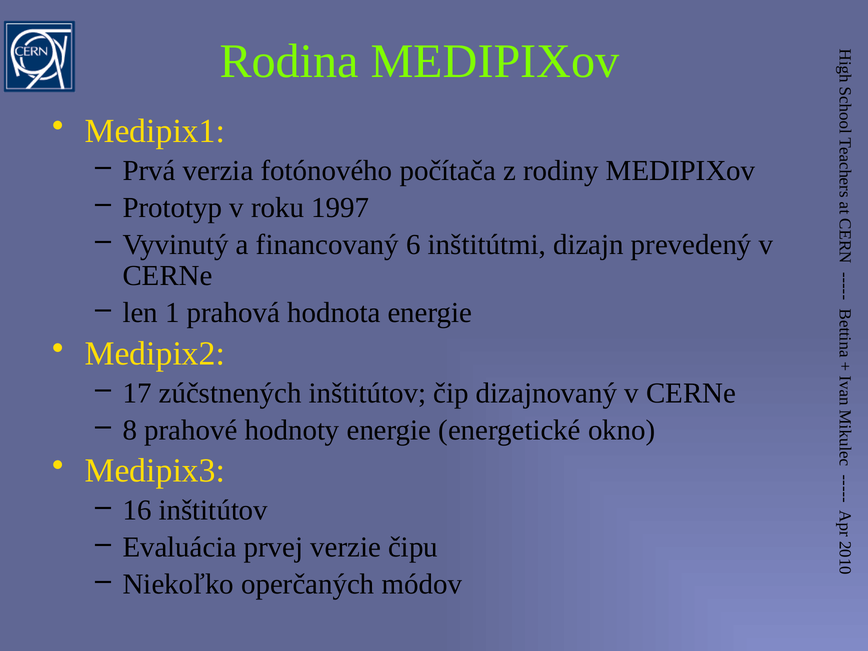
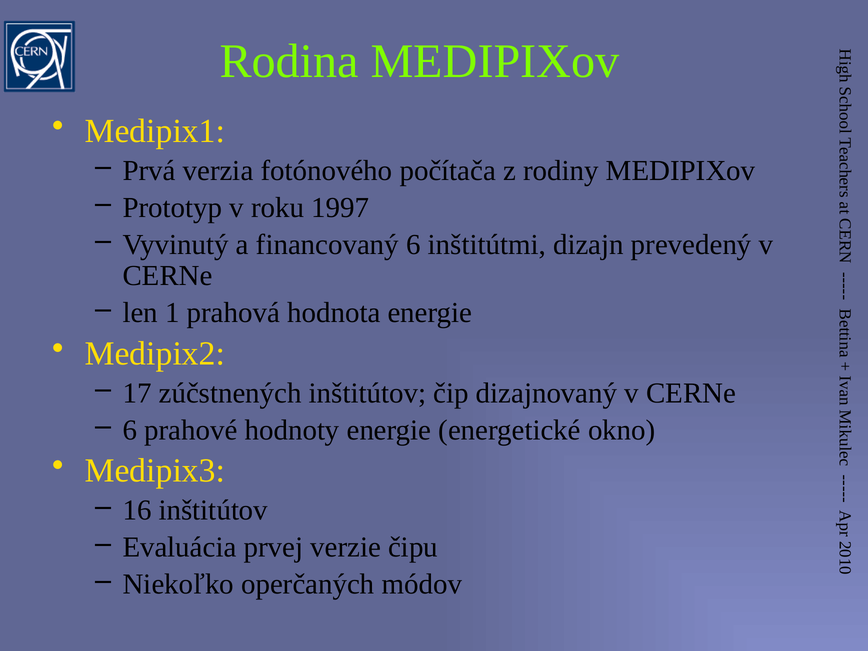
8: 8 -> 6 (130, 430)
